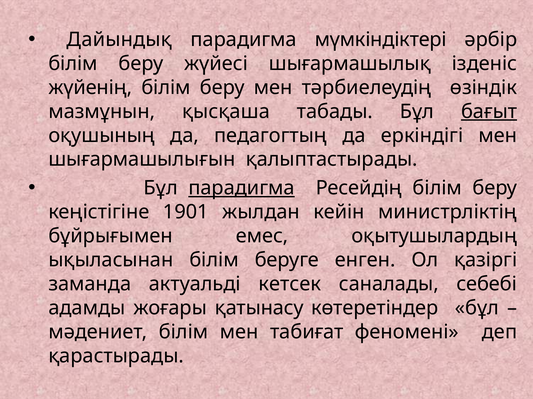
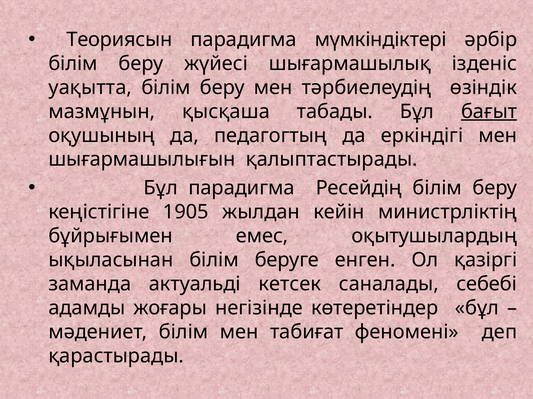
Дайындық: Дайындық -> Теориясын (120, 40)
жүйенің: жүйенің -> уақытта (90, 88)
парадигма underline: present -> none (241, 188)
1901: 1901 -> 1905 (186, 212)
қатынасу: қатынасу -> негізінде (259, 308)
